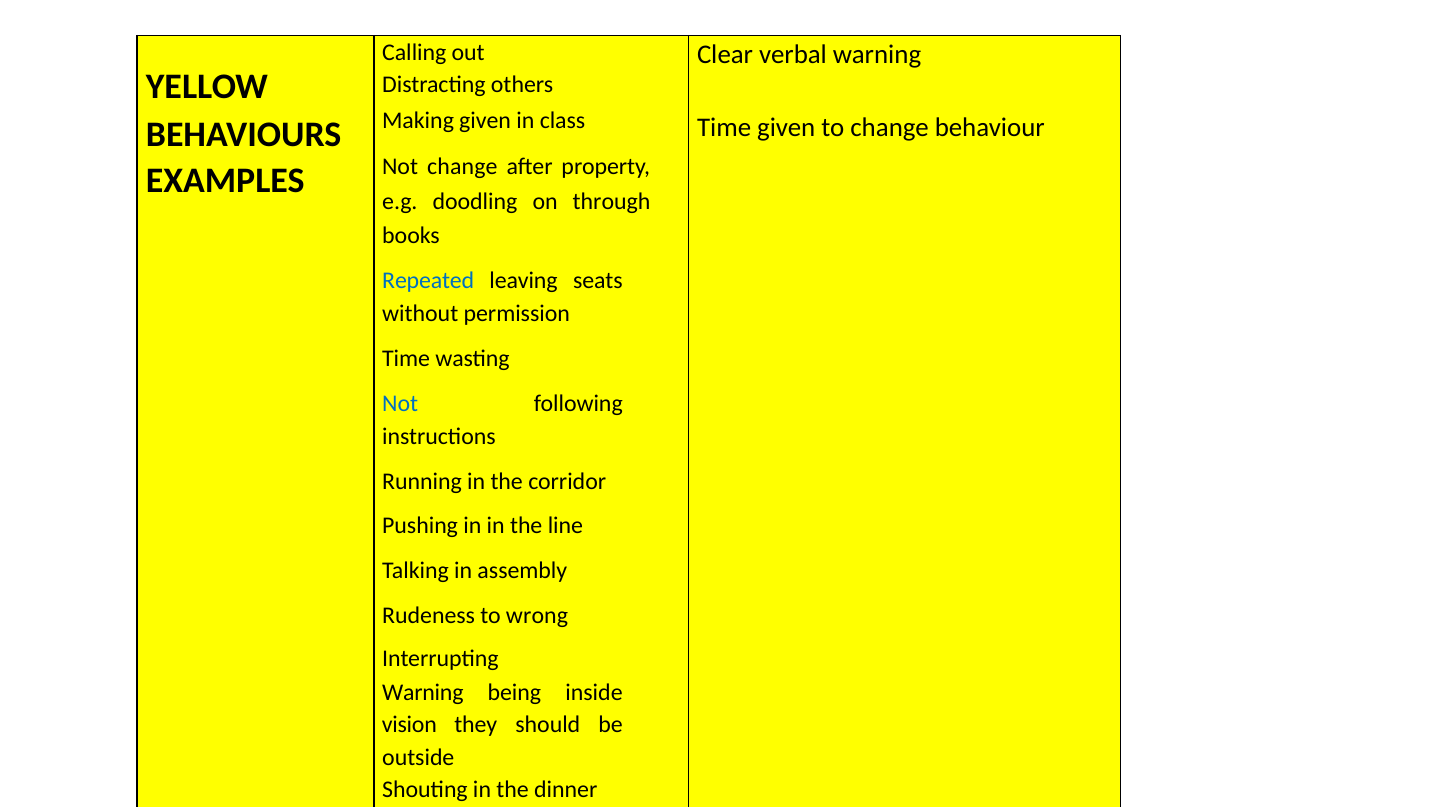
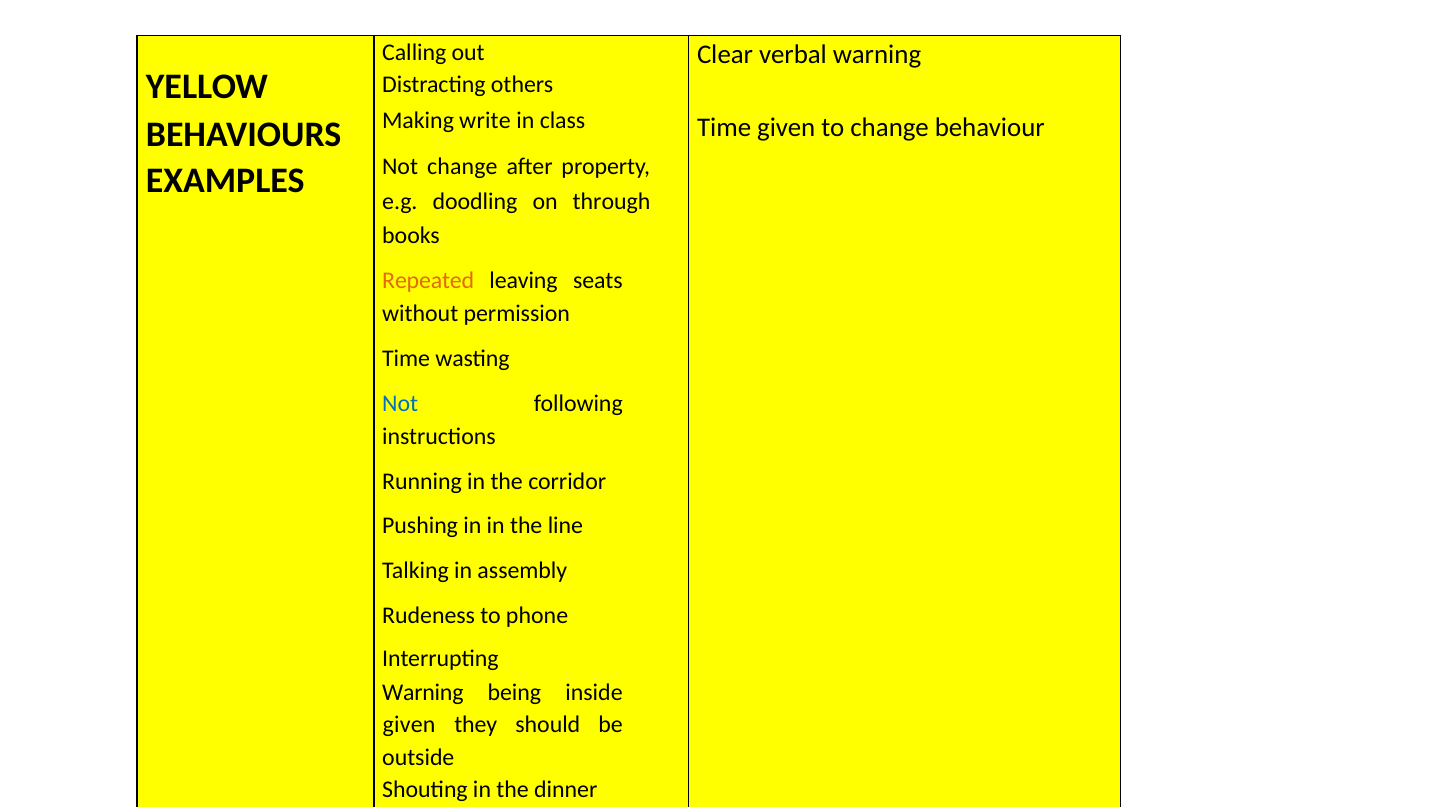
Making given: given -> write (485, 120)
Repeated colour: blue -> orange (428, 281)
wrong: wrong -> phone (537, 616)
vision: vision -> given (409, 725)
